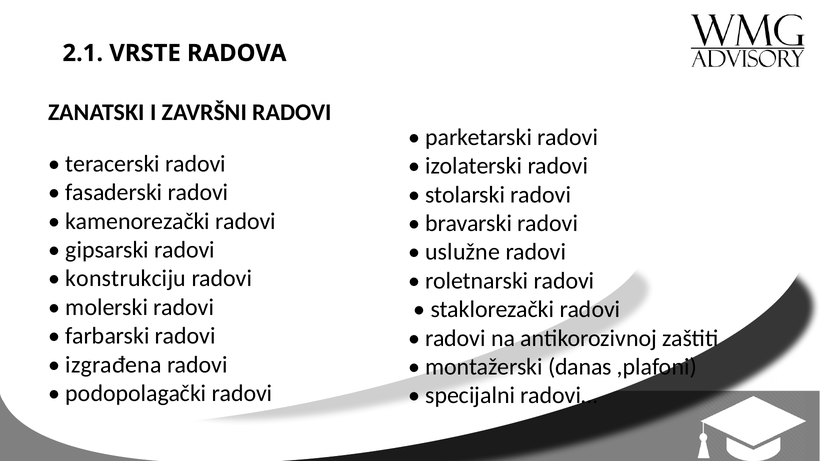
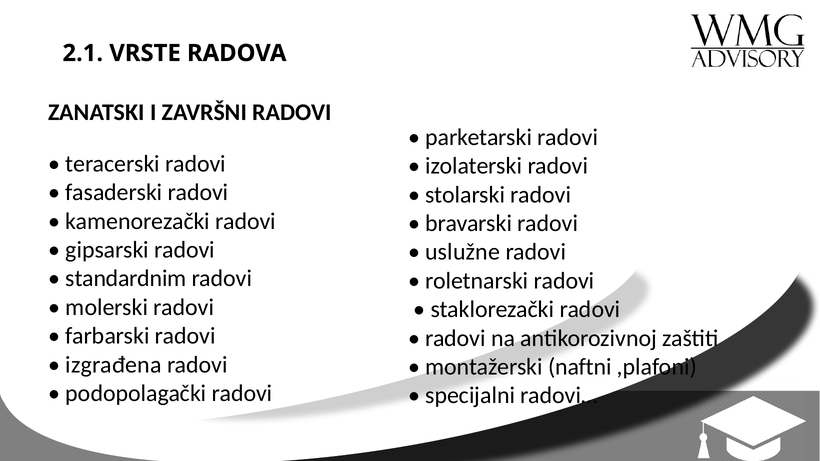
konstrukciju: konstrukciju -> standardnim (126, 279)
danas: danas -> naftni (580, 367)
